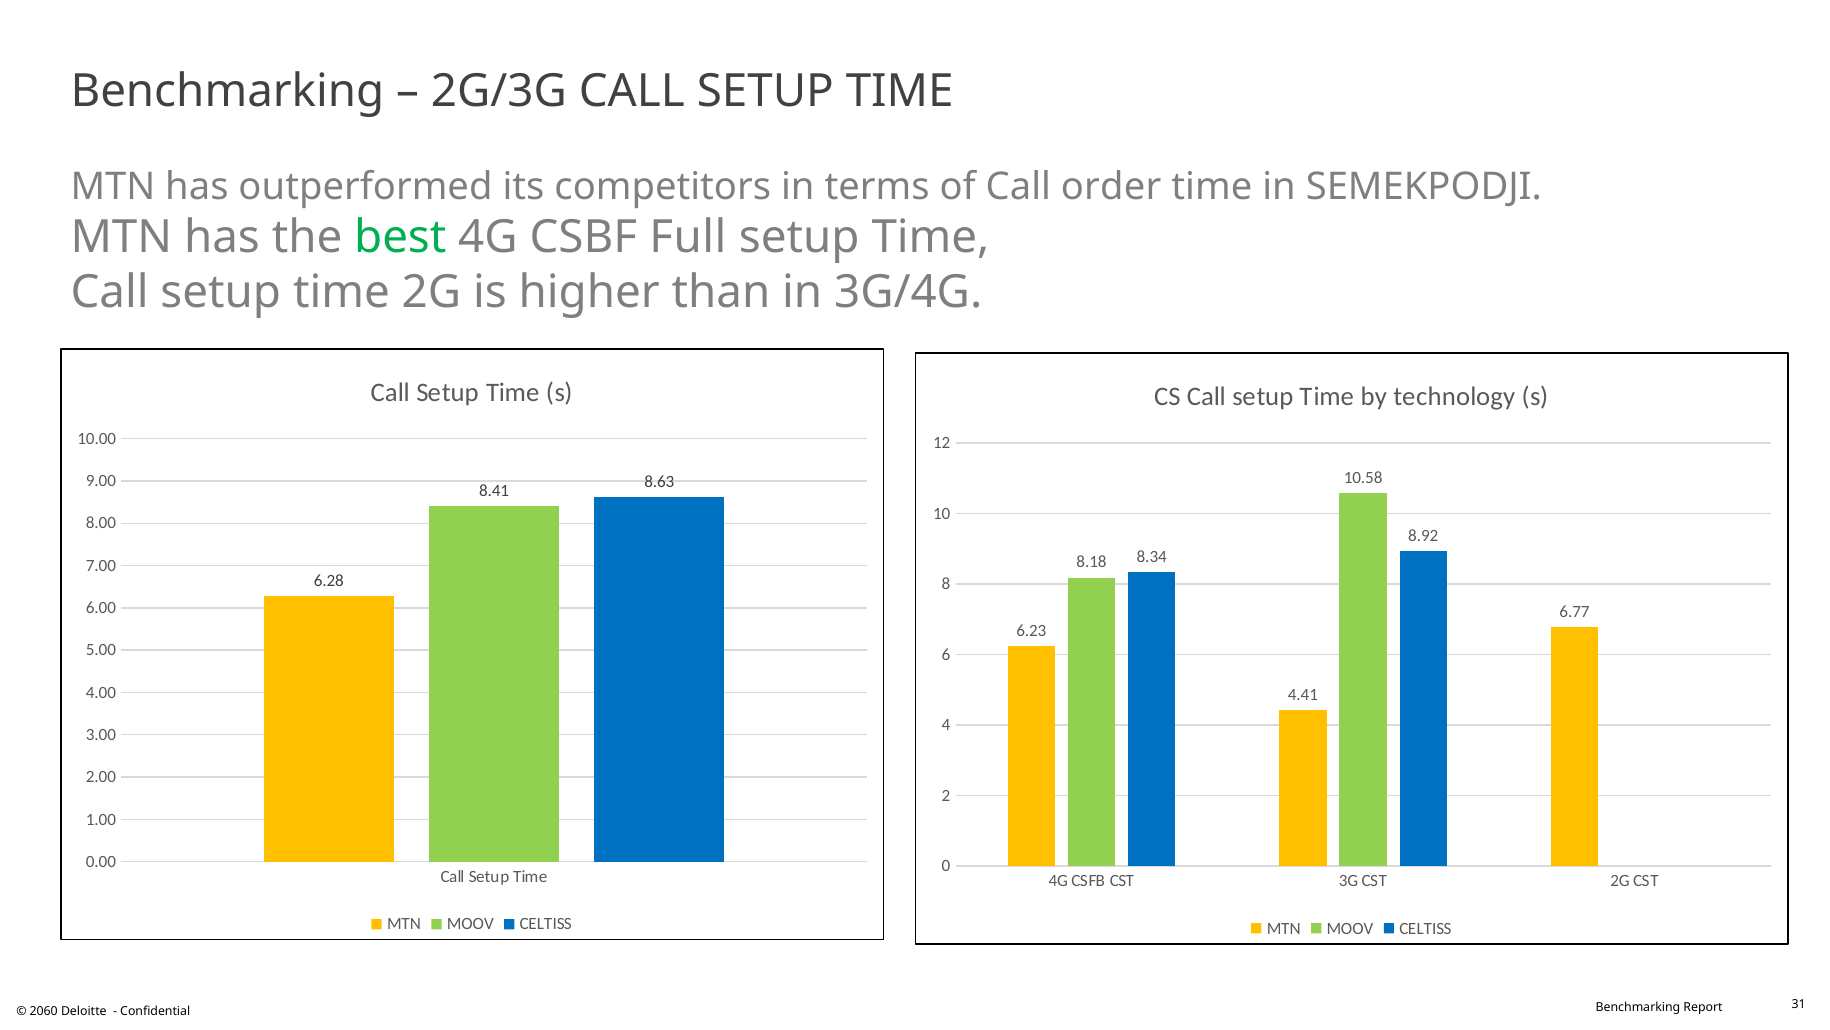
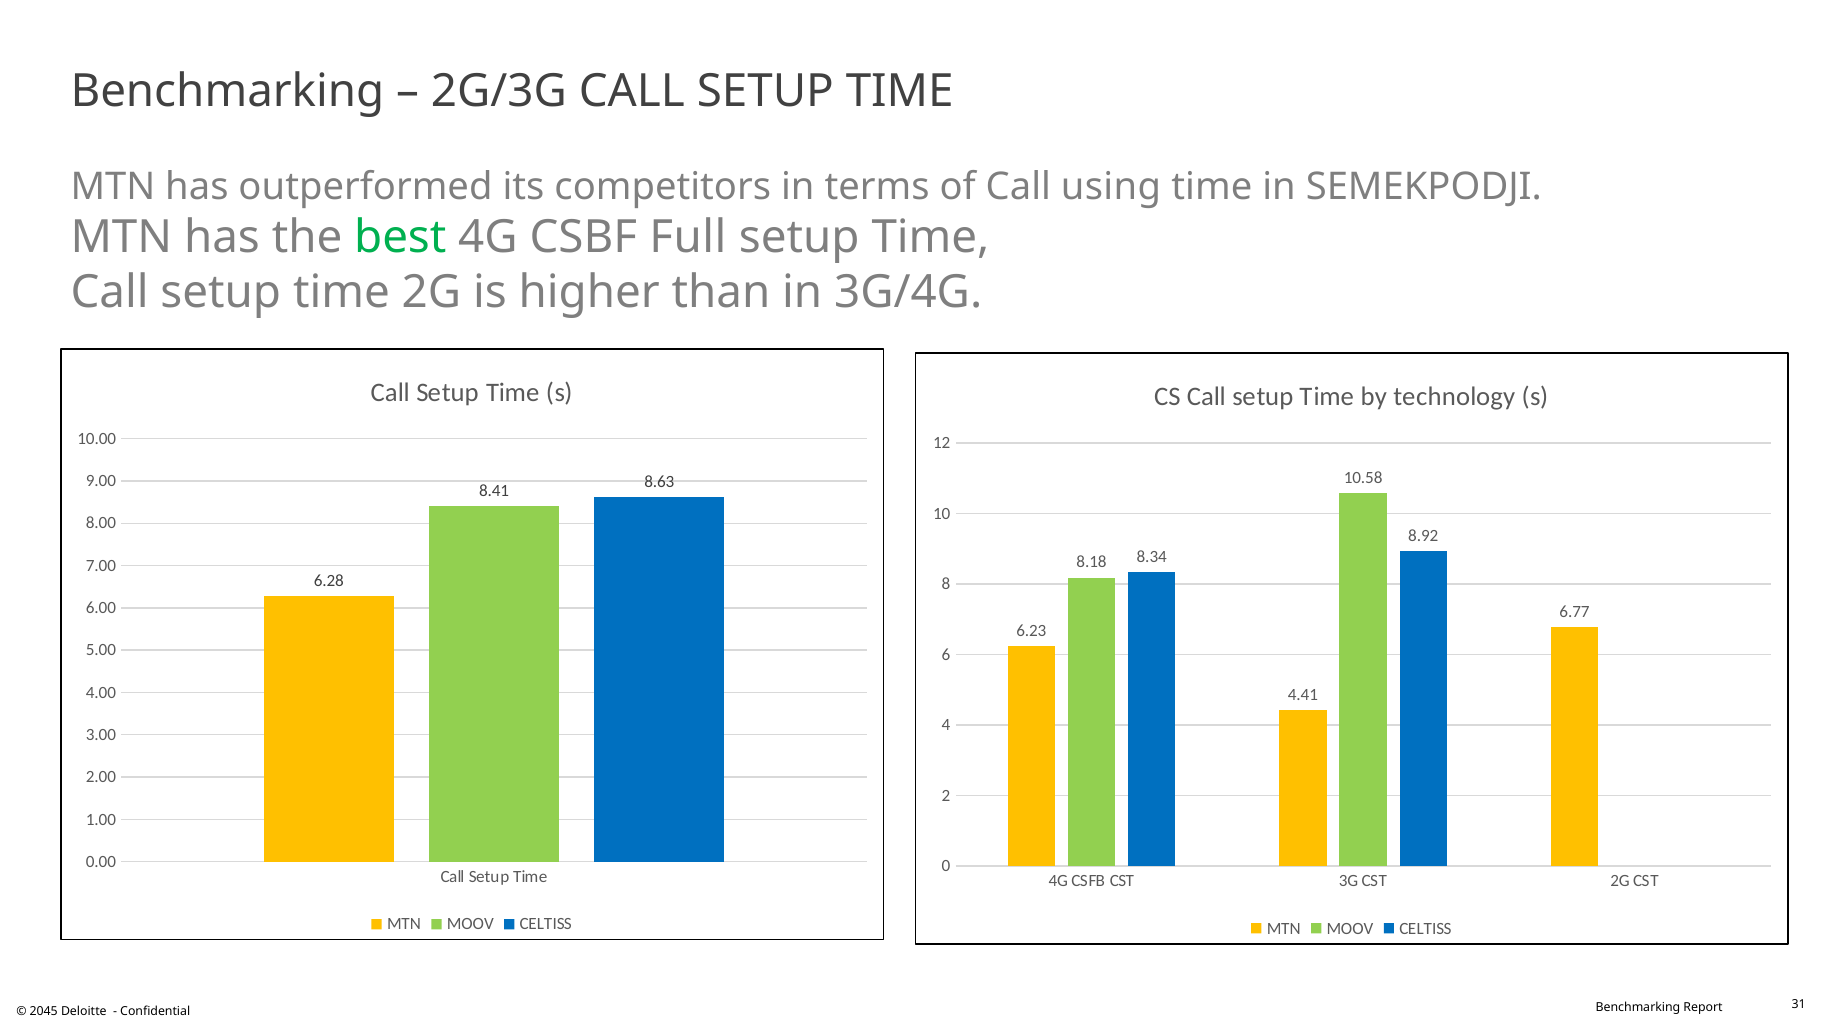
order: order -> using (1111, 187)
2060: 2060 -> 2045 (44, 1010)
